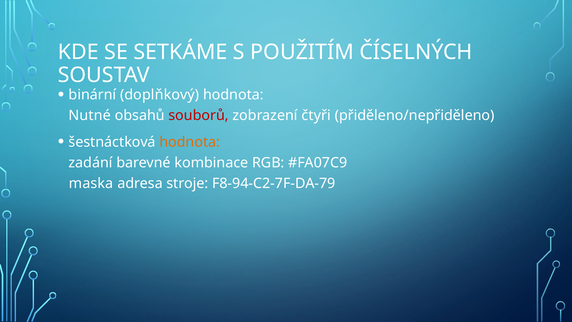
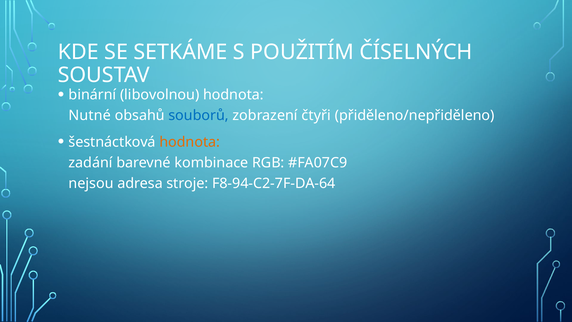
doplňkový: doplňkový -> libovolnou (160, 95)
souborů colour: red -> blue (199, 115)
maska: maska -> nejsou (91, 183)
F8-94-C2-7F-DA-79: F8-94-C2-7F-DA-79 -> F8-94-C2-7F-DA-64 (274, 183)
